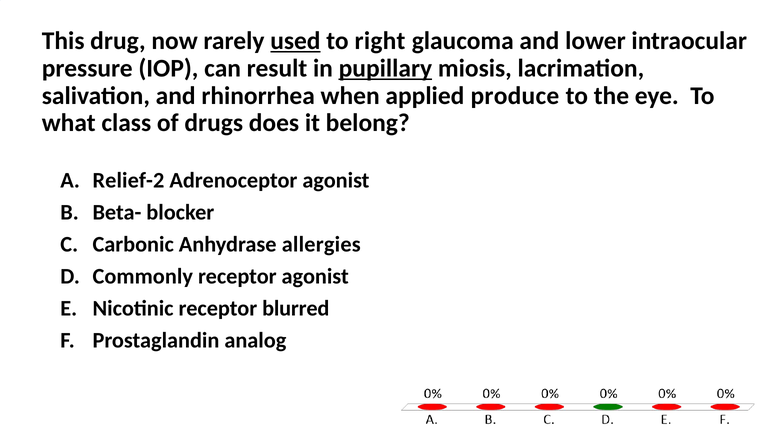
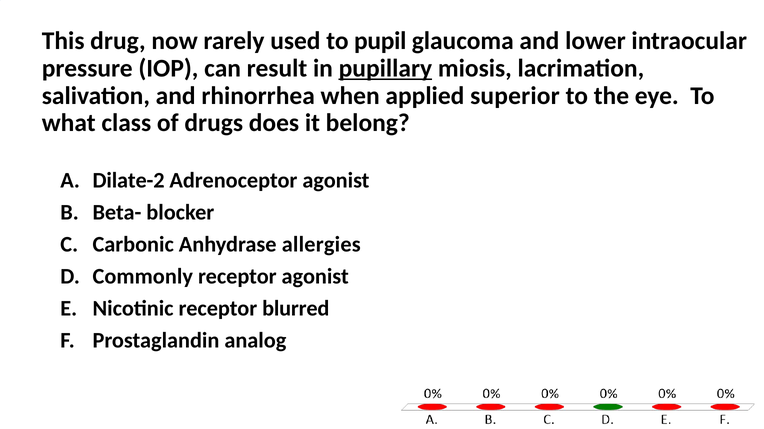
used underline: present -> none (295, 41)
right: right -> pupil (380, 41)
produce: produce -> superior (515, 96)
Relief-2: Relief-2 -> Dilate-2 (129, 181)
